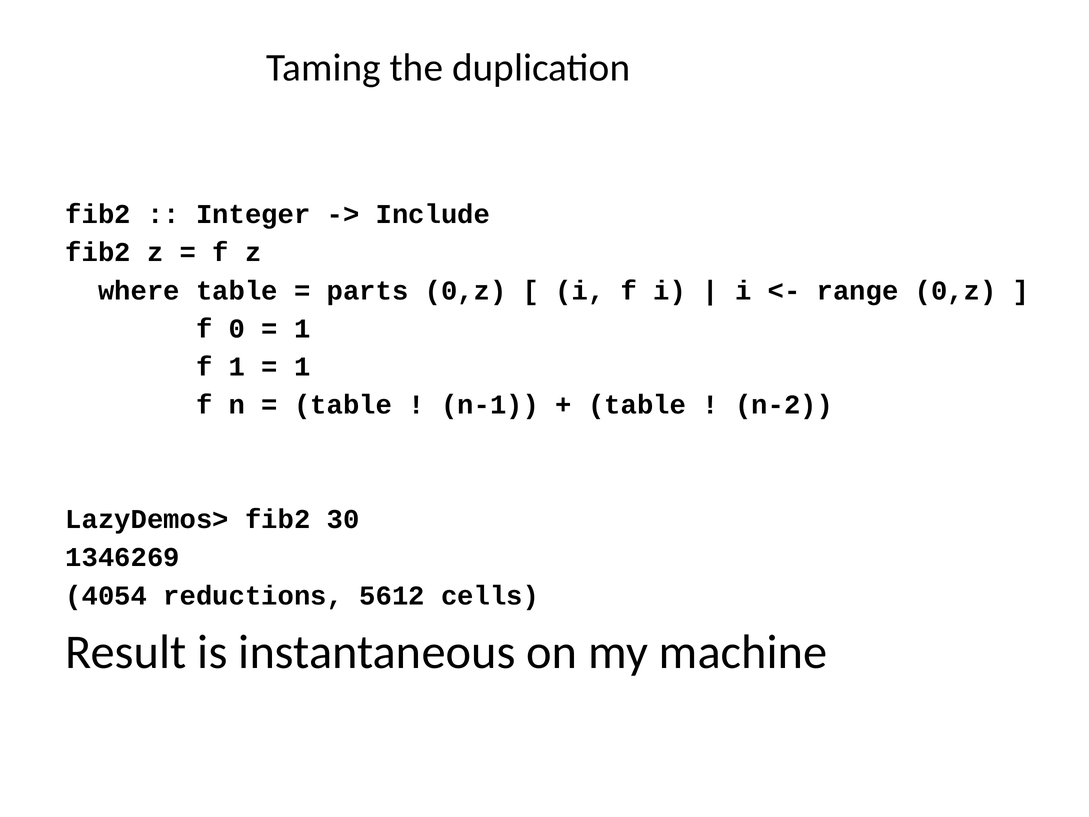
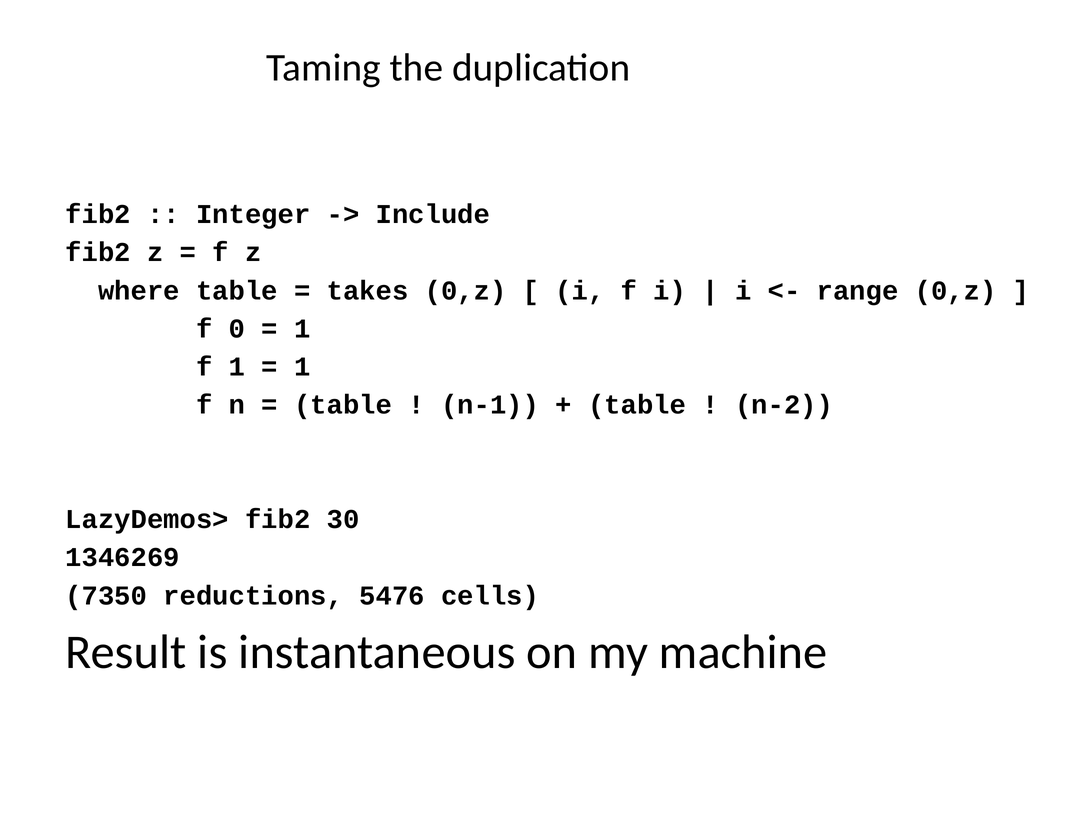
parts: parts -> takes (368, 290)
4054: 4054 -> 7350 (106, 595)
5612: 5612 -> 5476 (392, 595)
